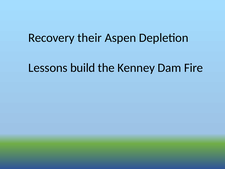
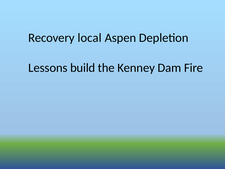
their: their -> local (90, 38)
